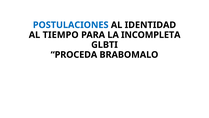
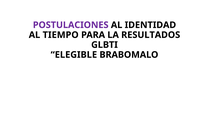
POSTULACIONES colour: blue -> purple (71, 25)
INCOMPLETA: INCOMPLETA -> RESULTADOS (151, 35)
PROCEDA: PROCEDA -> ELEGIBLE (74, 55)
